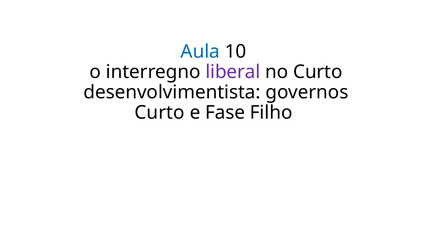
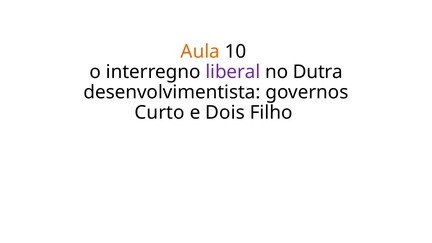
Aula colour: blue -> orange (200, 51)
no Curto: Curto -> Dutra (318, 72)
Fase: Fase -> Dois (225, 113)
